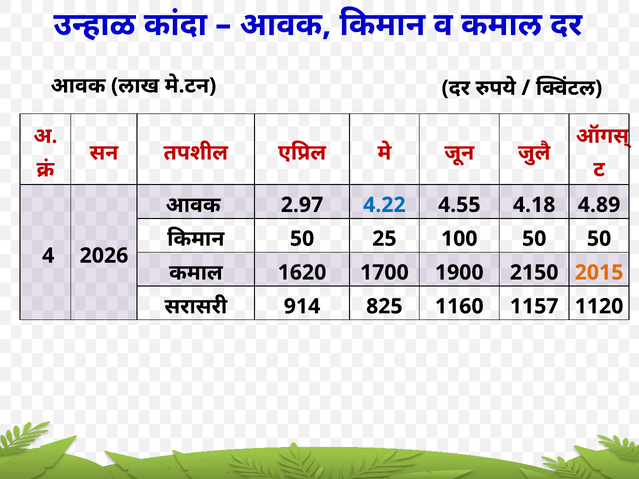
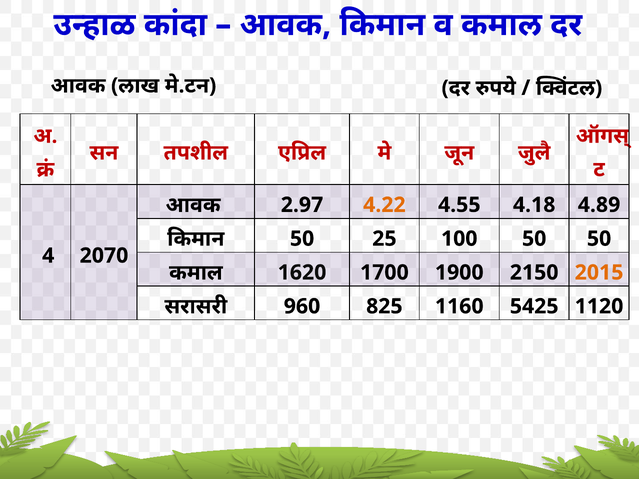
4.22 colour: blue -> orange (384, 205)
2026: 2026 -> 2070 (104, 256)
914: 914 -> 960 (302, 307)
1157: 1157 -> 5425 (534, 307)
